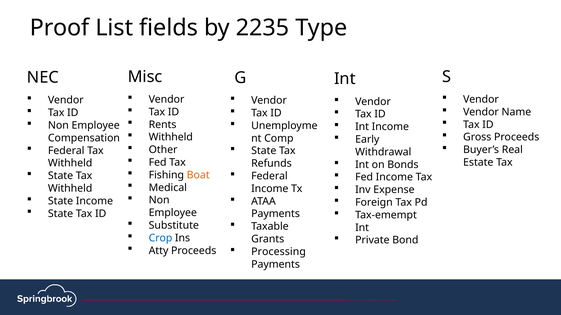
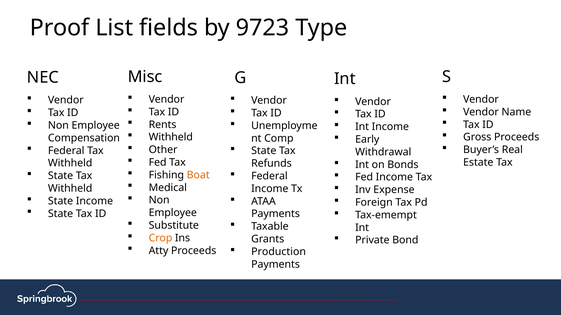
2235: 2235 -> 9723 (263, 28)
Crop colour: blue -> orange (161, 238)
Processing: Processing -> Production (279, 252)
